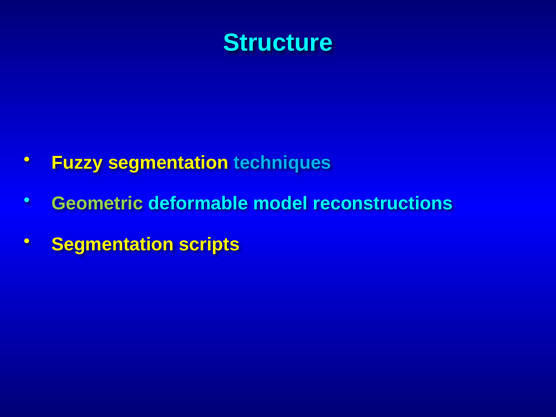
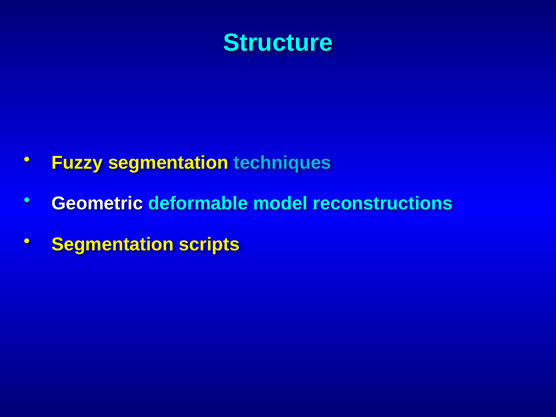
Geometric colour: light green -> white (97, 204)
